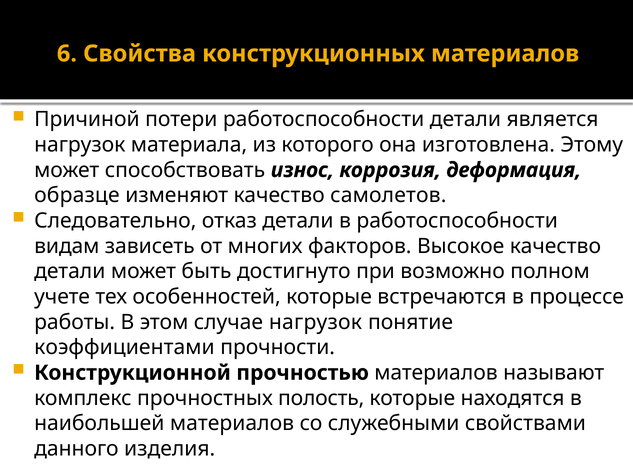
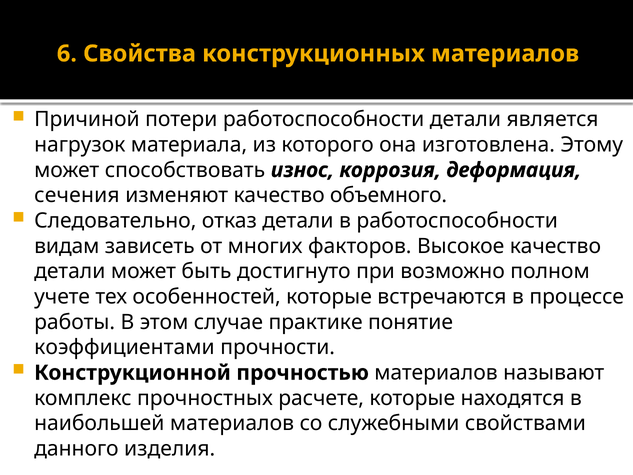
образце: образце -> сечения (77, 195)
самолетов: самолетов -> объемного (389, 195)
случае нагрузок: нагрузок -> практике (316, 322)
полость: полость -> расчете (321, 398)
